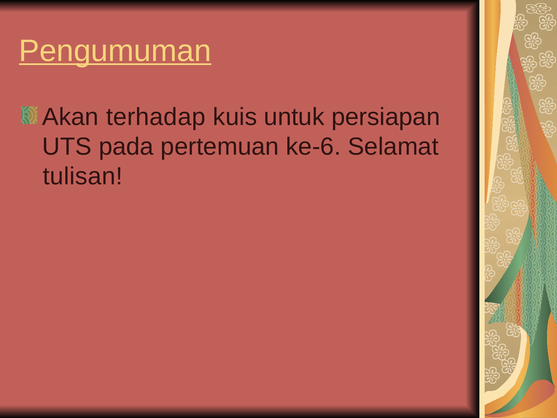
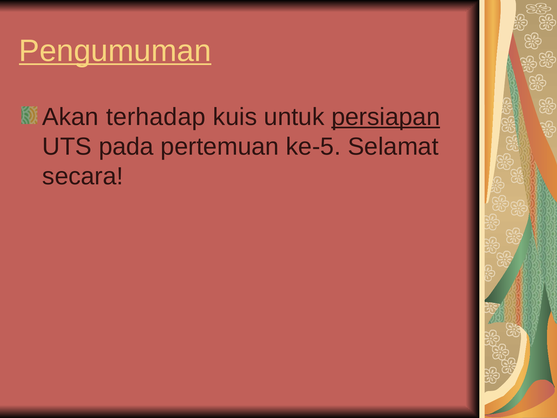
persiapan underline: none -> present (386, 117)
ke-6: ke-6 -> ke-5 (313, 147)
tulisan: tulisan -> secara (83, 176)
